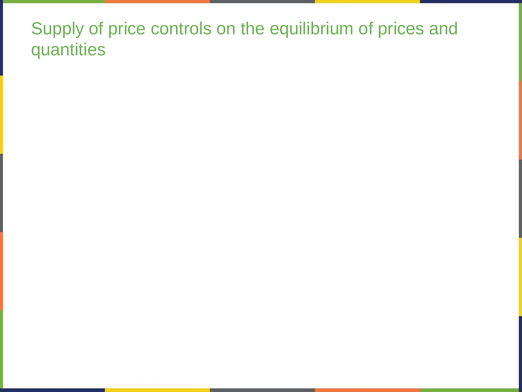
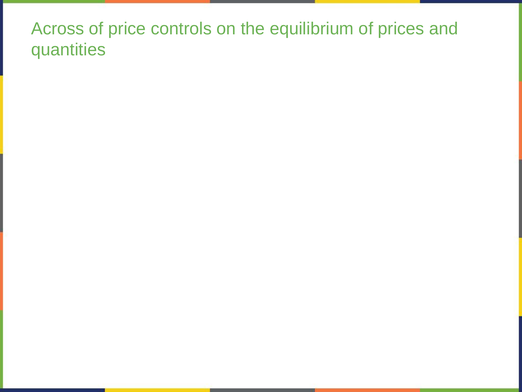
Supply: Supply -> Across (58, 29)
